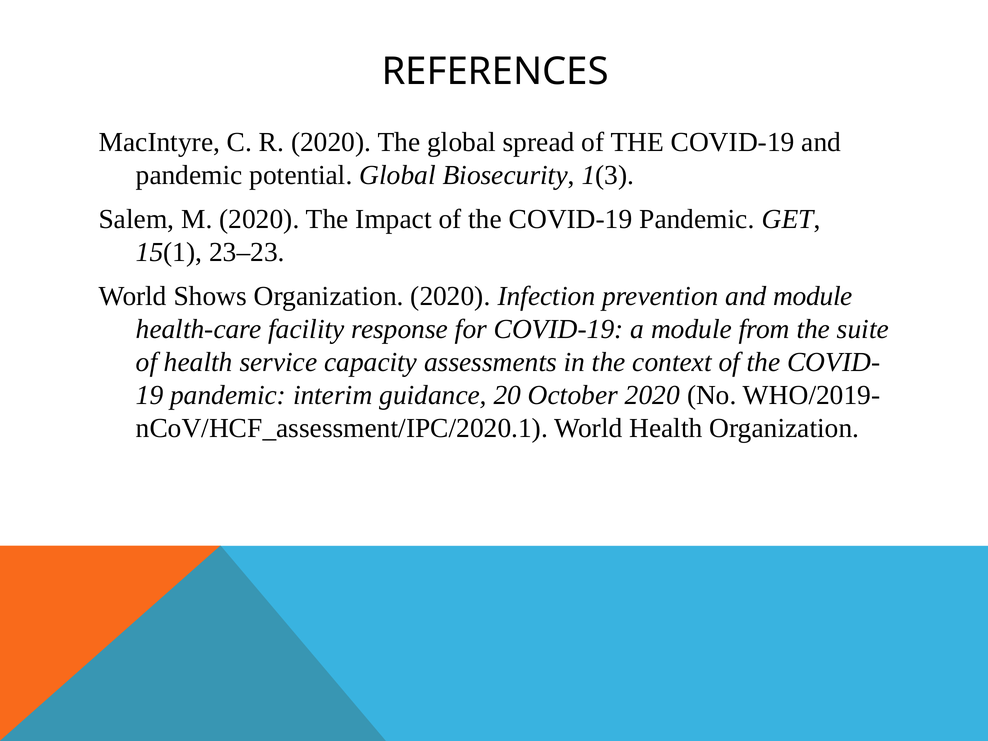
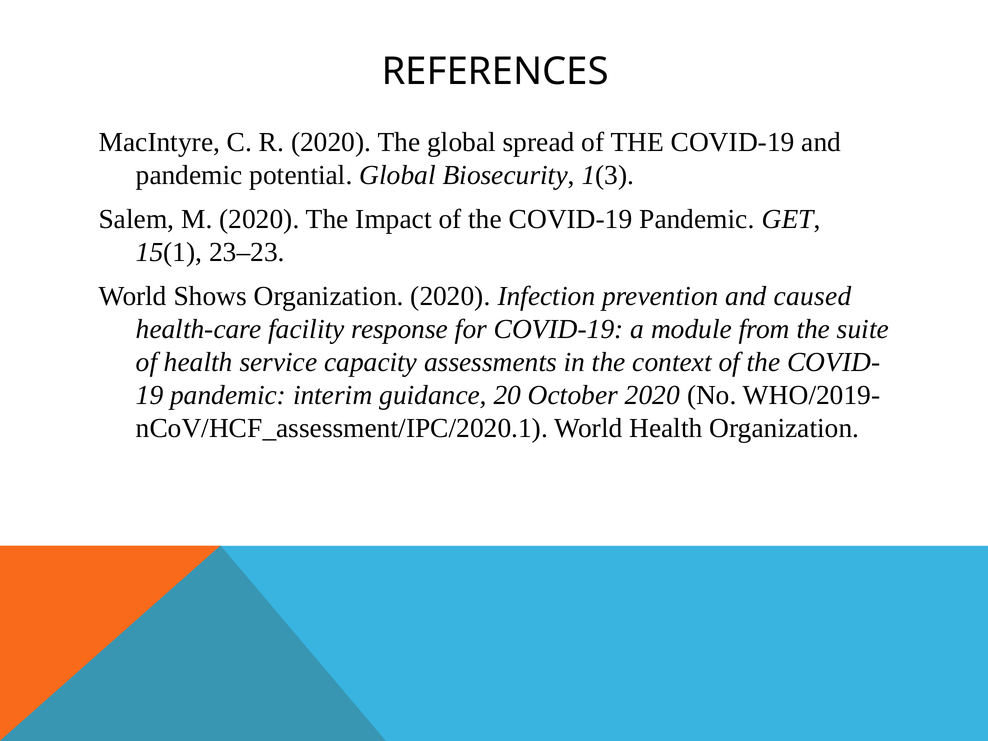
and module: module -> caused (813, 296)
